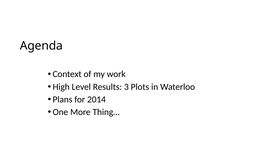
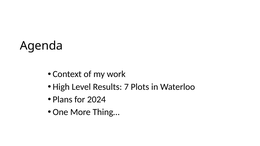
3: 3 -> 7 (126, 87)
2014: 2014 -> 2024 (96, 100)
